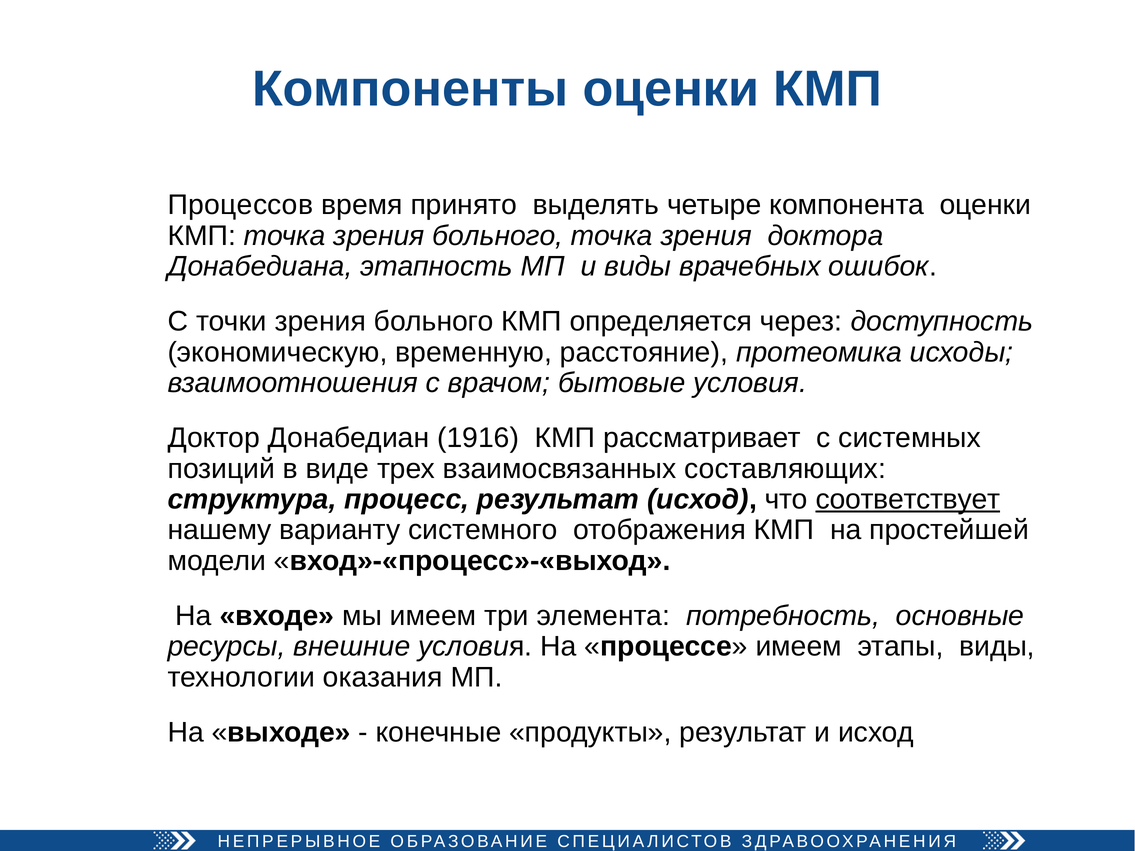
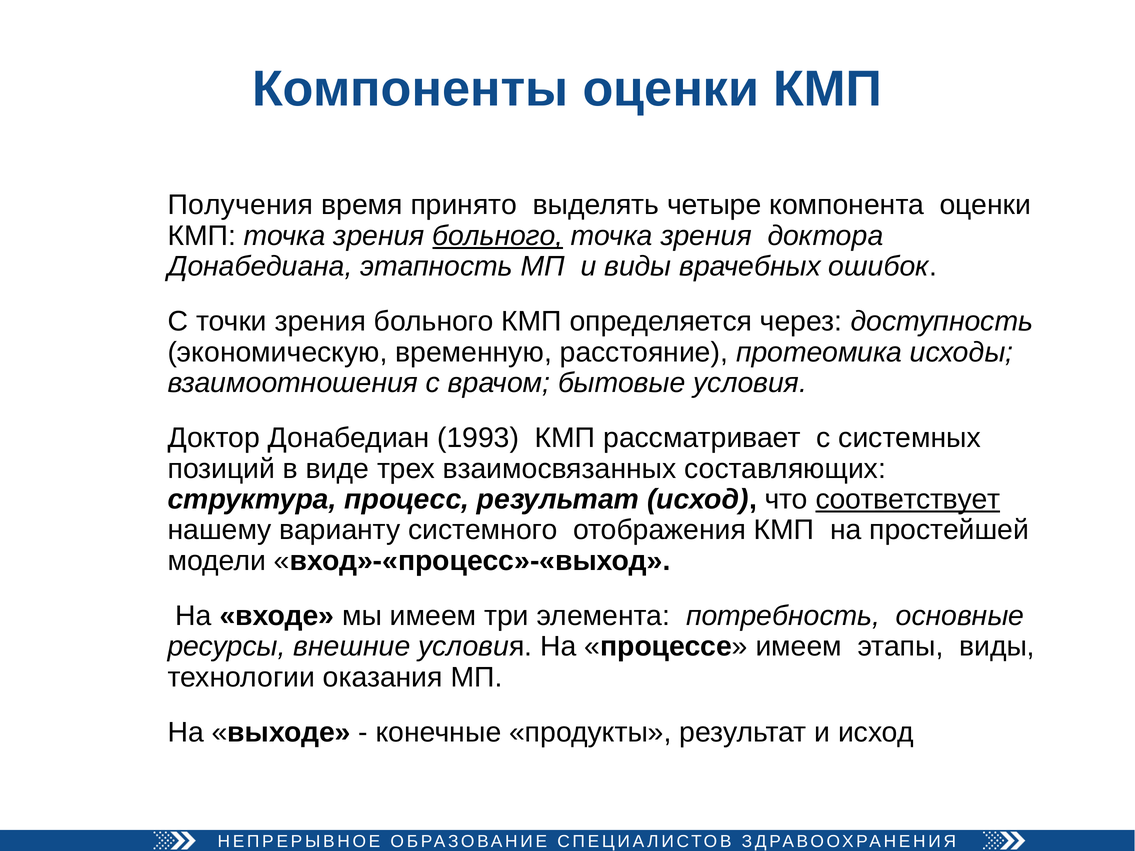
Процессов: Процессов -> Получения (240, 205)
больного underline: none -> present (498, 236)
1916: 1916 -> 1993 (478, 438)
